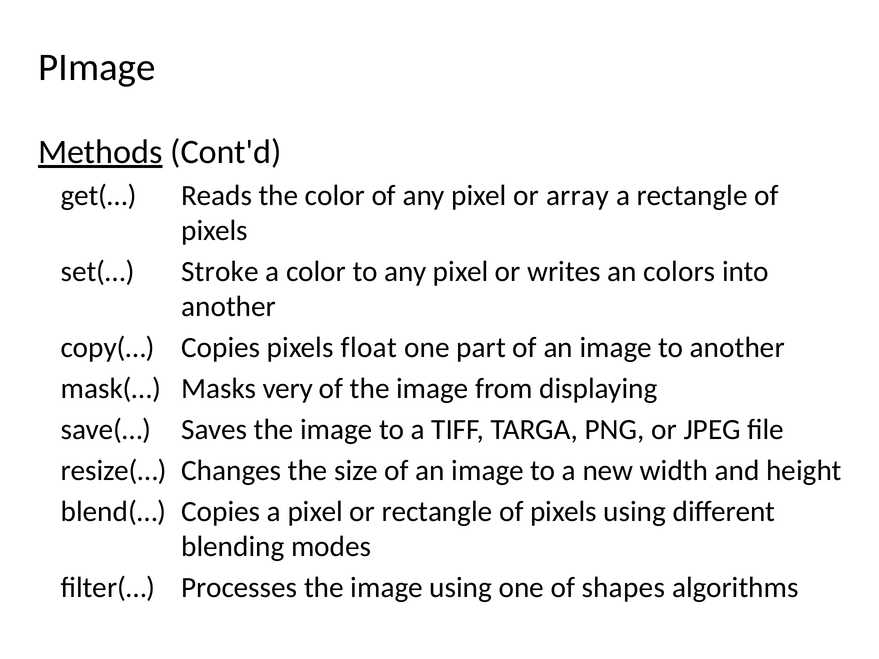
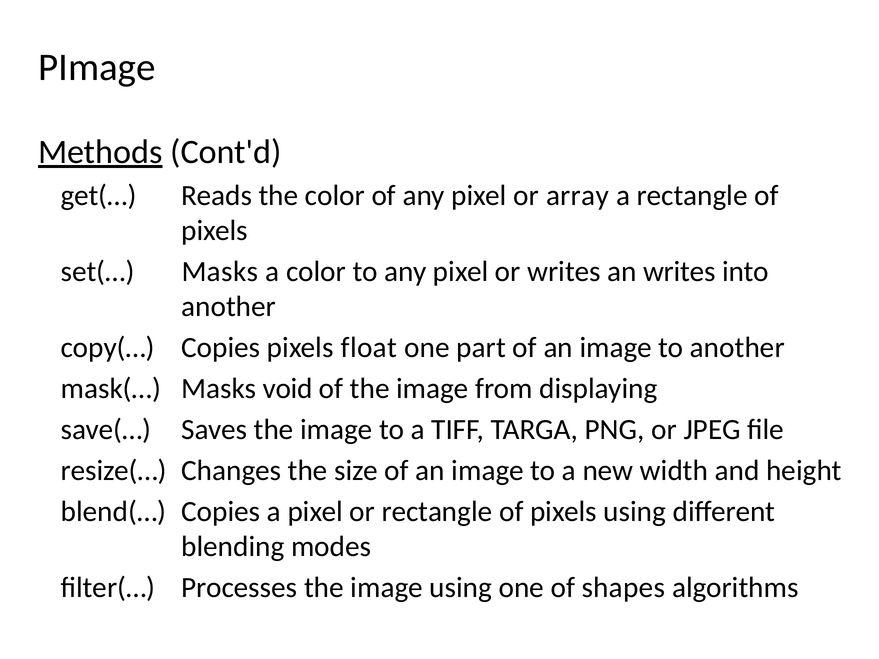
set(… Stroke: Stroke -> Masks (220, 272)
an colors: colors -> writes (679, 272)
very: very -> void (288, 389)
